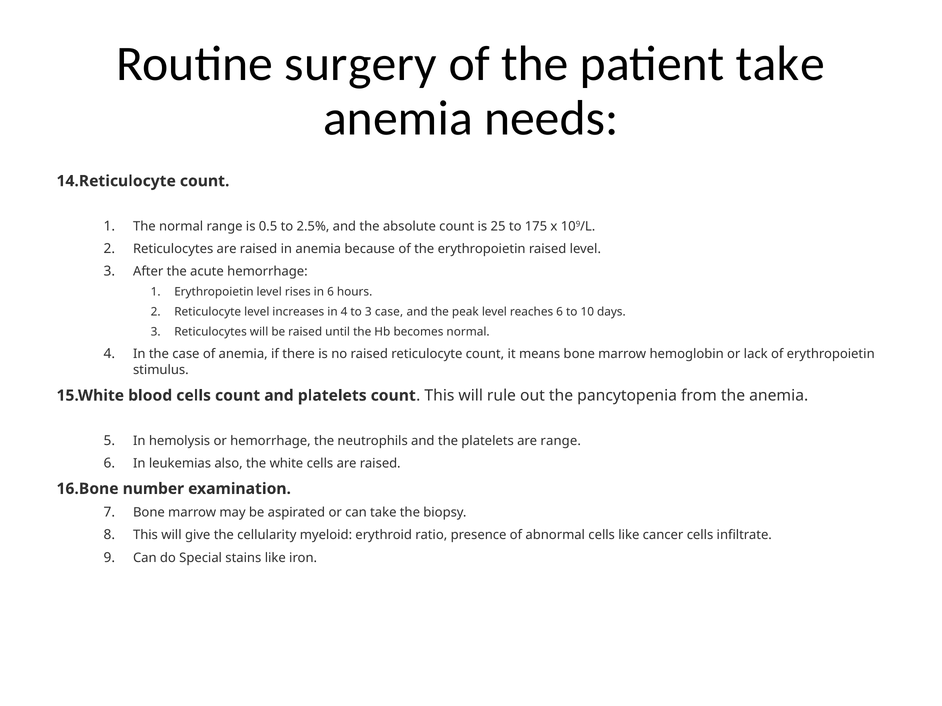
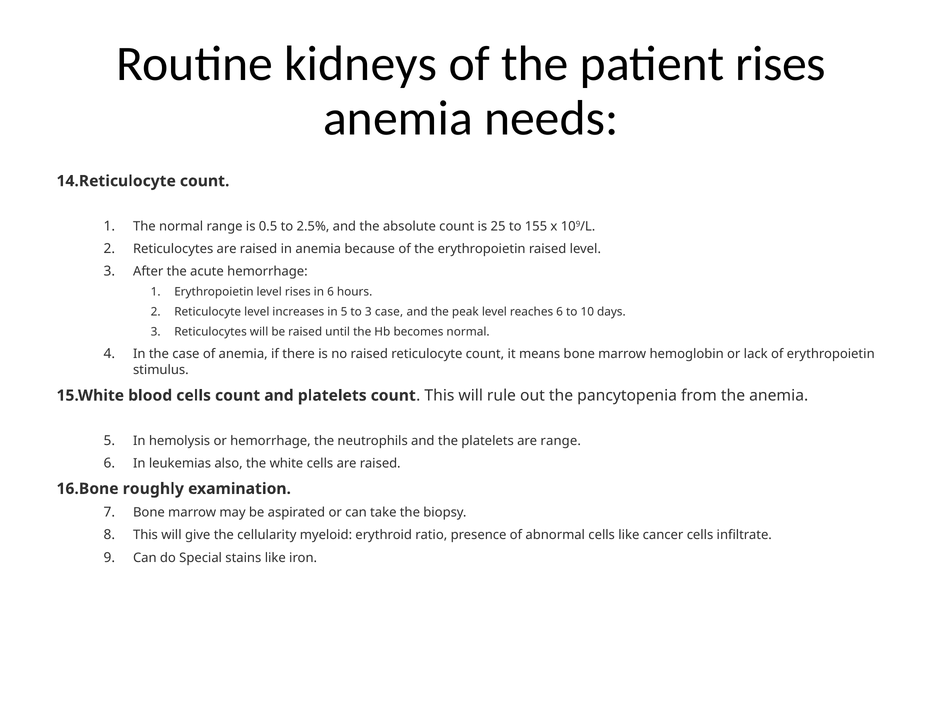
surgery: surgery -> kidneys (361, 64)
patient take: take -> rises (781, 64)
175: 175 -> 155 (536, 226)
in 4: 4 -> 5 (344, 312)
number: number -> roughly (153, 489)
